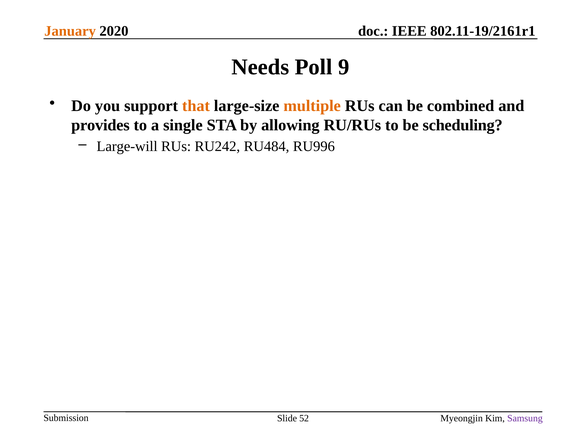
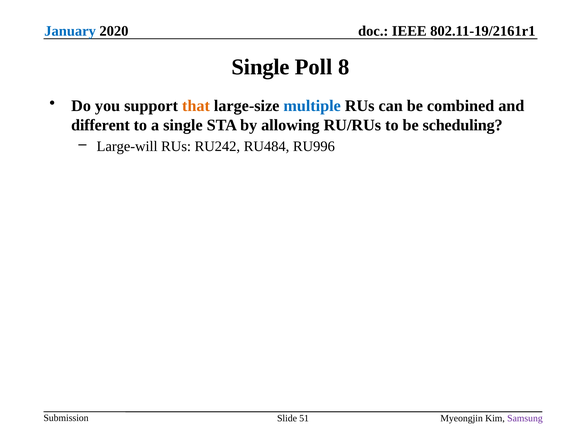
January colour: orange -> blue (70, 31)
Needs: Needs -> Single (261, 67)
9: 9 -> 8 (344, 67)
multiple colour: orange -> blue (312, 106)
provides: provides -> different (100, 125)
52: 52 -> 51 (304, 418)
